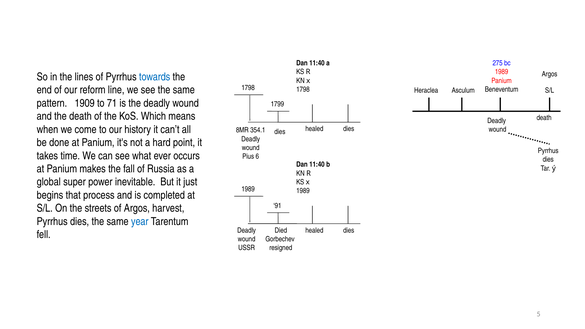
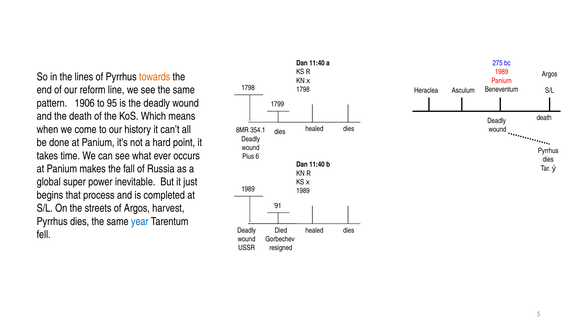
towards colour: blue -> orange (155, 77)
1909: 1909 -> 1906 (85, 103)
71: 71 -> 95 (112, 103)
